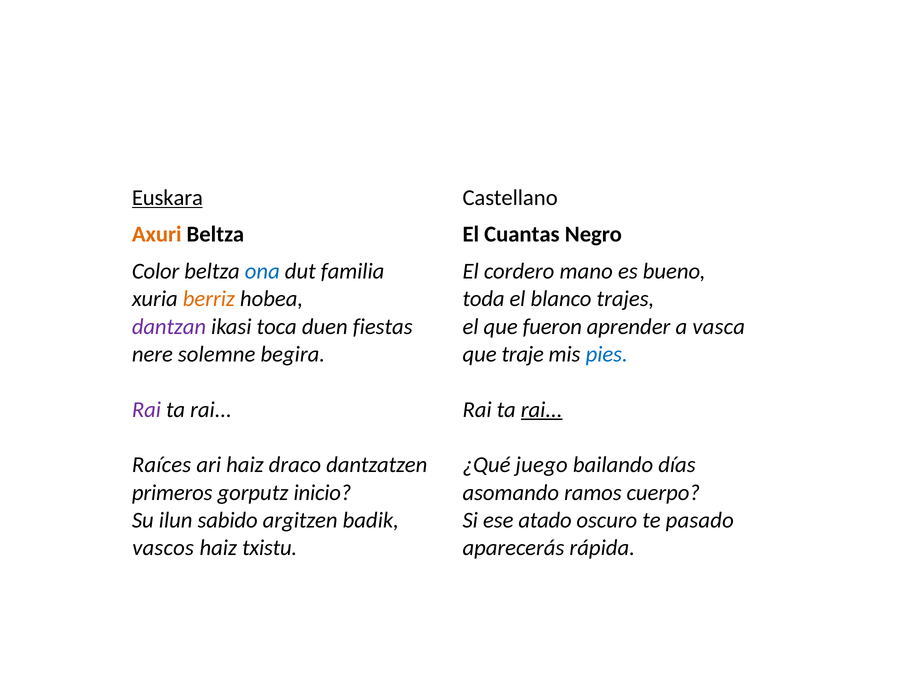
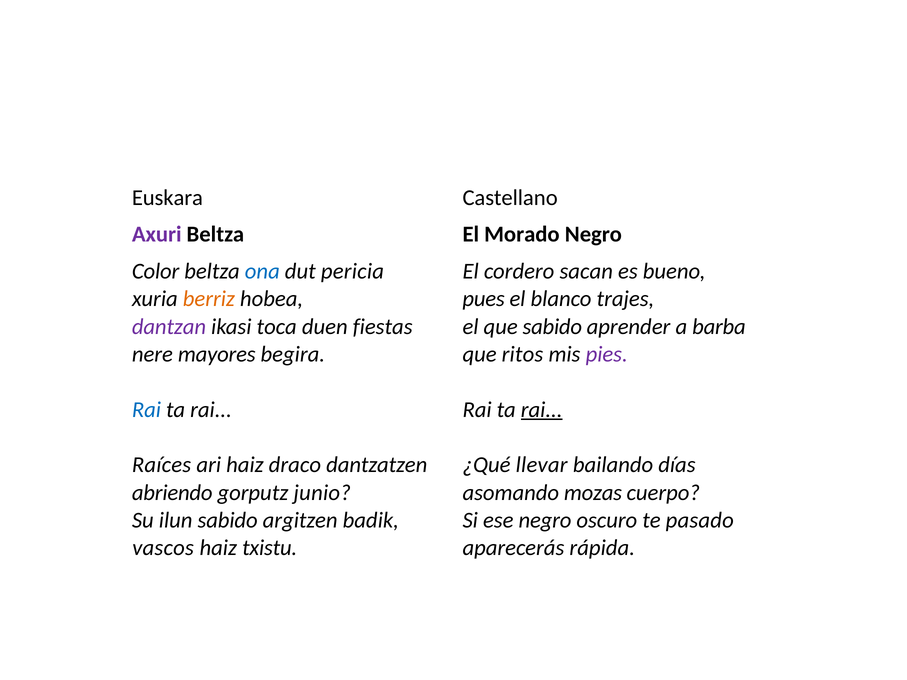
Euskara underline: present -> none (167, 198)
Axuri colour: orange -> purple (157, 235)
Cuantas: Cuantas -> Morado (522, 235)
familia: familia -> pericia (352, 271)
mano: mano -> sacan (586, 271)
toda: toda -> pues (484, 299)
que fueron: fueron -> sabido (552, 327)
vasca: vasca -> barba (719, 327)
solemne: solemne -> mayores (217, 354)
traje: traje -> ritos (522, 354)
pies colour: blue -> purple (607, 354)
Rai colour: purple -> blue (146, 410)
juego: juego -> llevar (542, 465)
primeros: primeros -> abriendo (172, 493)
inicio: inicio -> junio (322, 493)
ramos: ramos -> mozas (593, 493)
ese atado: atado -> negro (545, 520)
